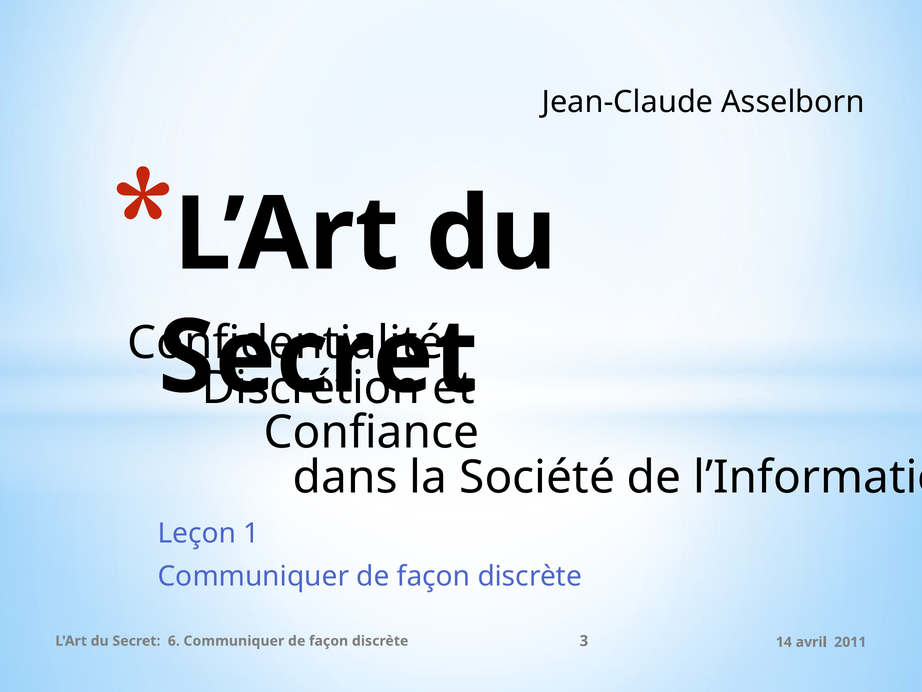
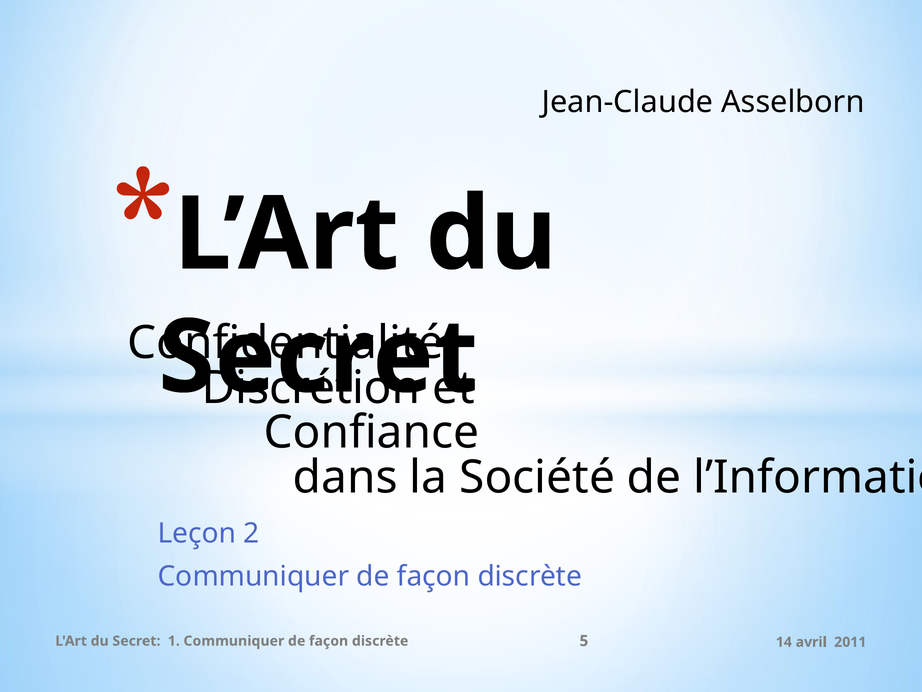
1: 1 -> 2 (252, 533)
6: 6 -> 1 (174, 641)
3: 3 -> 5 (584, 641)
